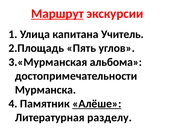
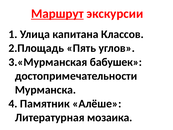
Учитель: Учитель -> Классов (122, 34)
альбома: альбома -> бабушек (116, 62)
Алёше underline: present -> none (97, 103)
разделу: разделу -> мозаика (110, 117)
